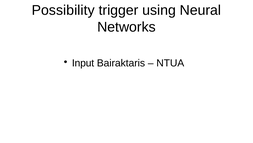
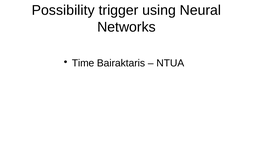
Input: Input -> Time (83, 63)
